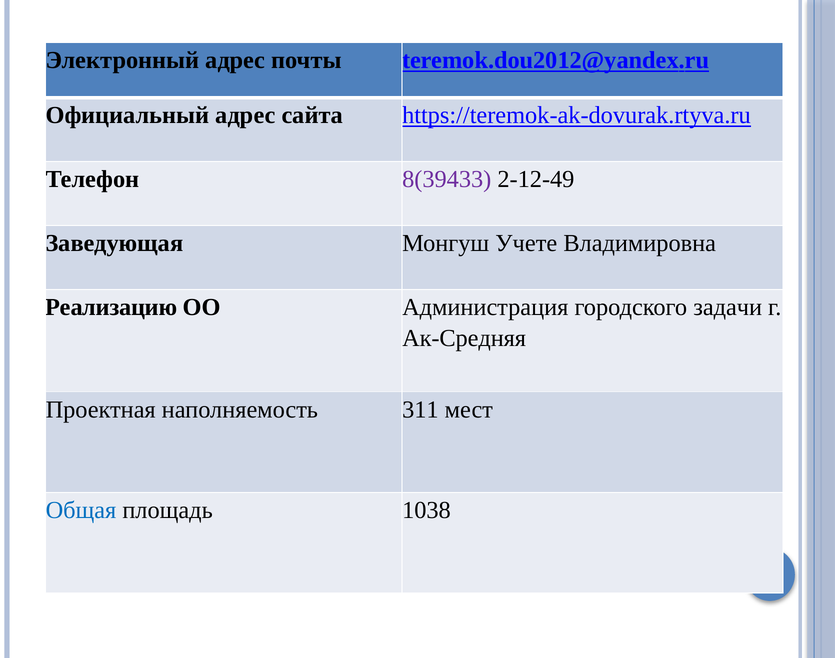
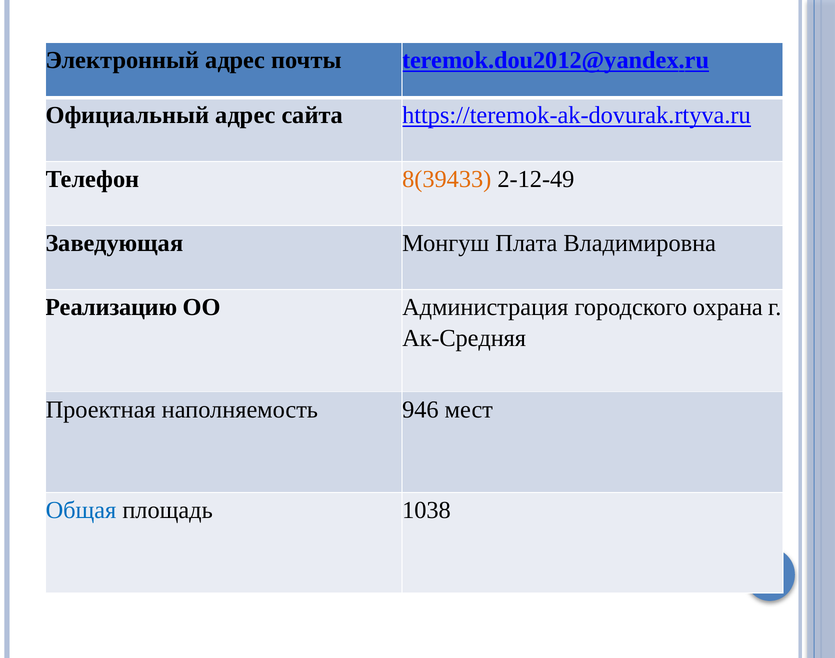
8(39433 colour: purple -> orange (447, 179)
Учете: Учете -> Плата (526, 243)
задачи: задачи -> охрана (728, 307)
311: 311 -> 946 (420, 409)
